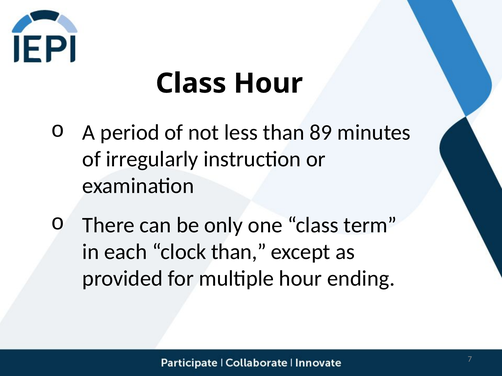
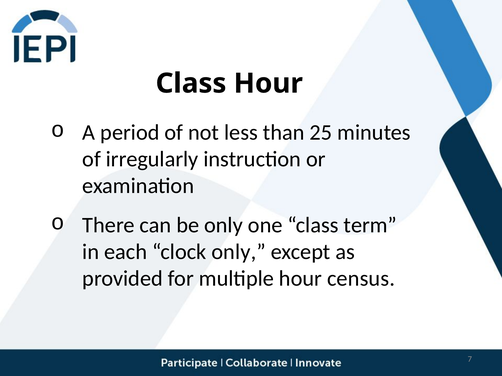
89: 89 -> 25 (321, 133)
clock than: than -> only (239, 252)
ending: ending -> census (361, 279)
